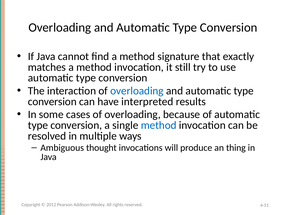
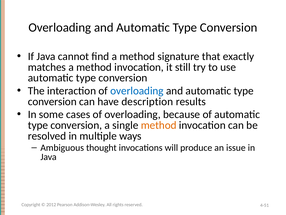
interpreted: interpreted -> description (147, 101)
method colour: blue -> orange (159, 125)
thing: thing -> issue (236, 147)
